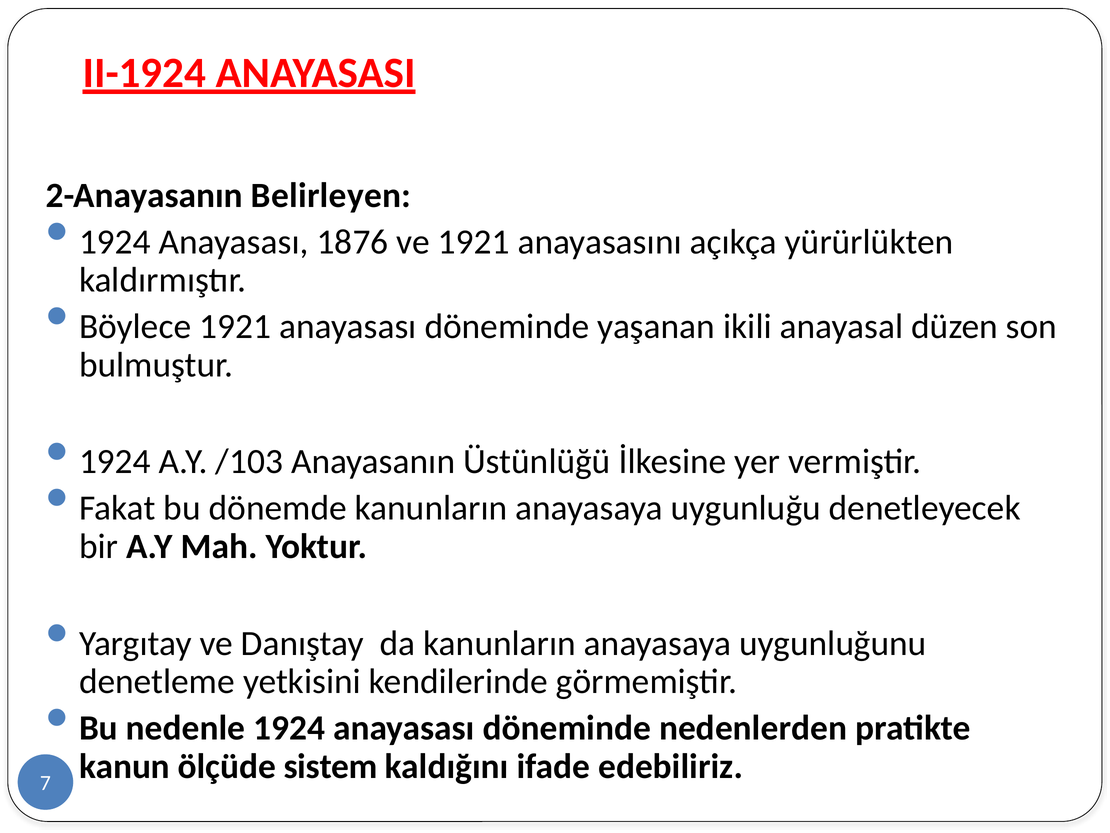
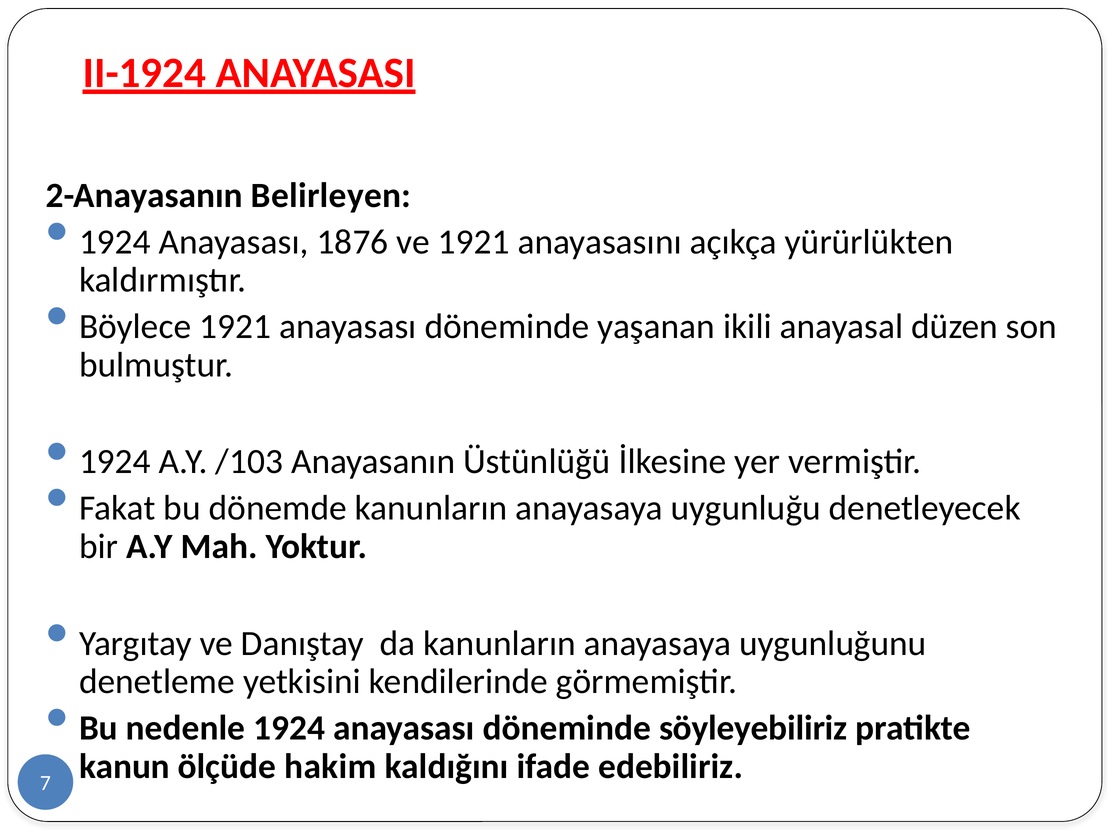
nedenlerden: nedenlerden -> söyleyebiliriz (753, 728)
sistem: sistem -> hakim (330, 766)
